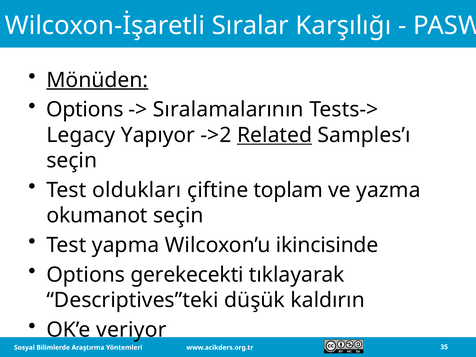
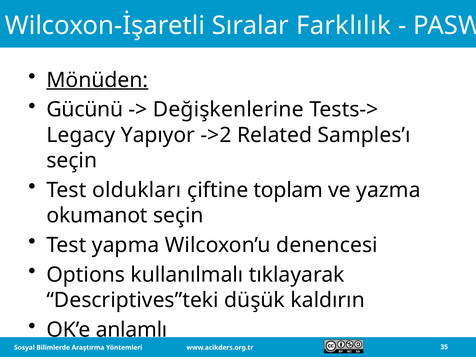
Karşılığı: Karşılığı -> Farklılık (343, 26)
Options: Options -> Gücünü (85, 110)
Sıralamalarının: Sıralamalarının -> Değişkenlerine (228, 110)
Related underline: present -> none (275, 135)
ikincisinde: ikincisinde -> denencesi (327, 245)
gerekecekti: gerekecekti -> kullanılmalı (187, 275)
veriyor: veriyor -> anlamlı (132, 330)
